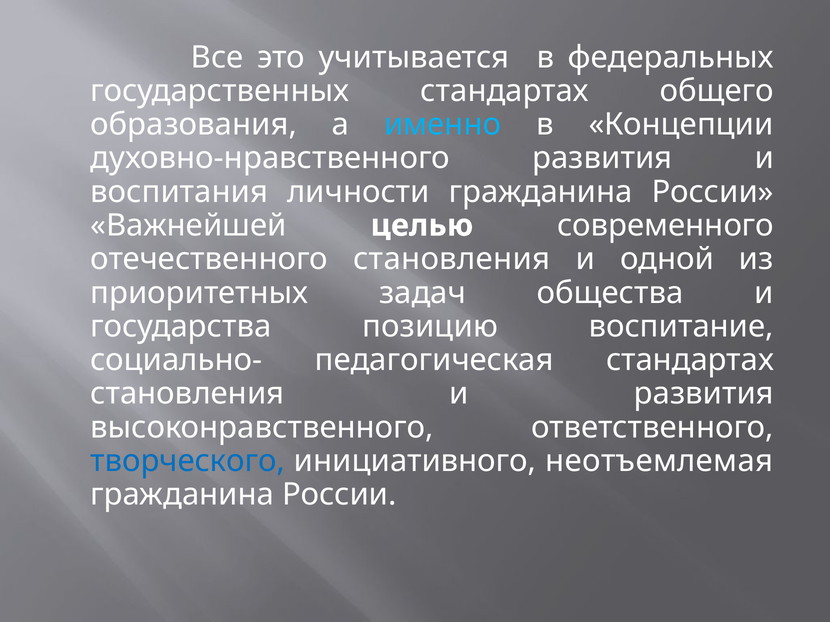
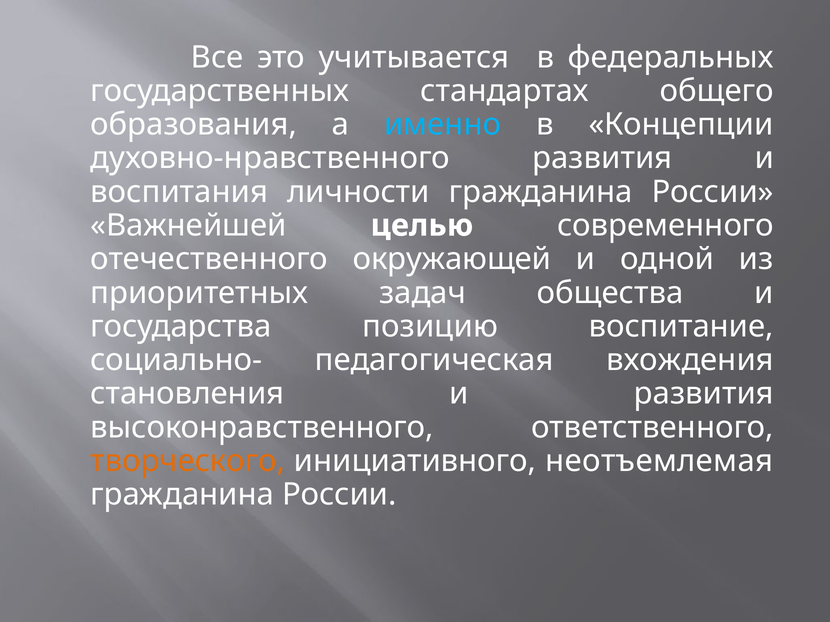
отечественного становления: становления -> окружающей (452, 259)
педагогическая стандартах: стандартах -> вхождения (690, 360)
творческого colour: blue -> orange (188, 461)
